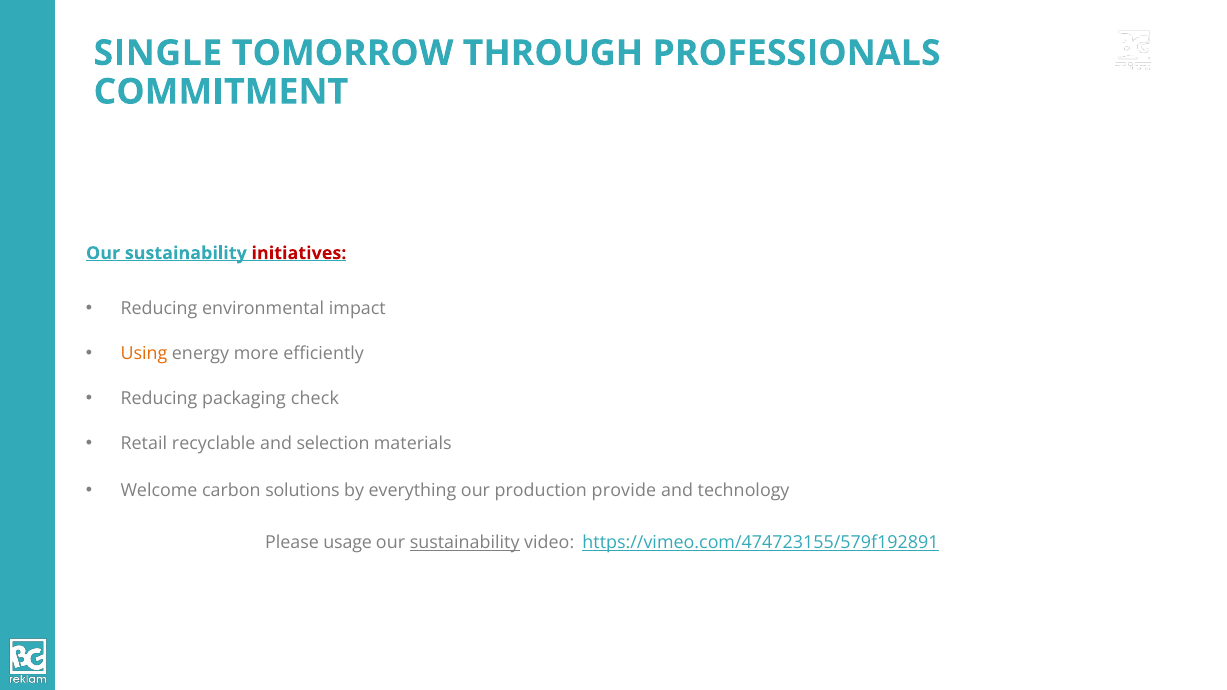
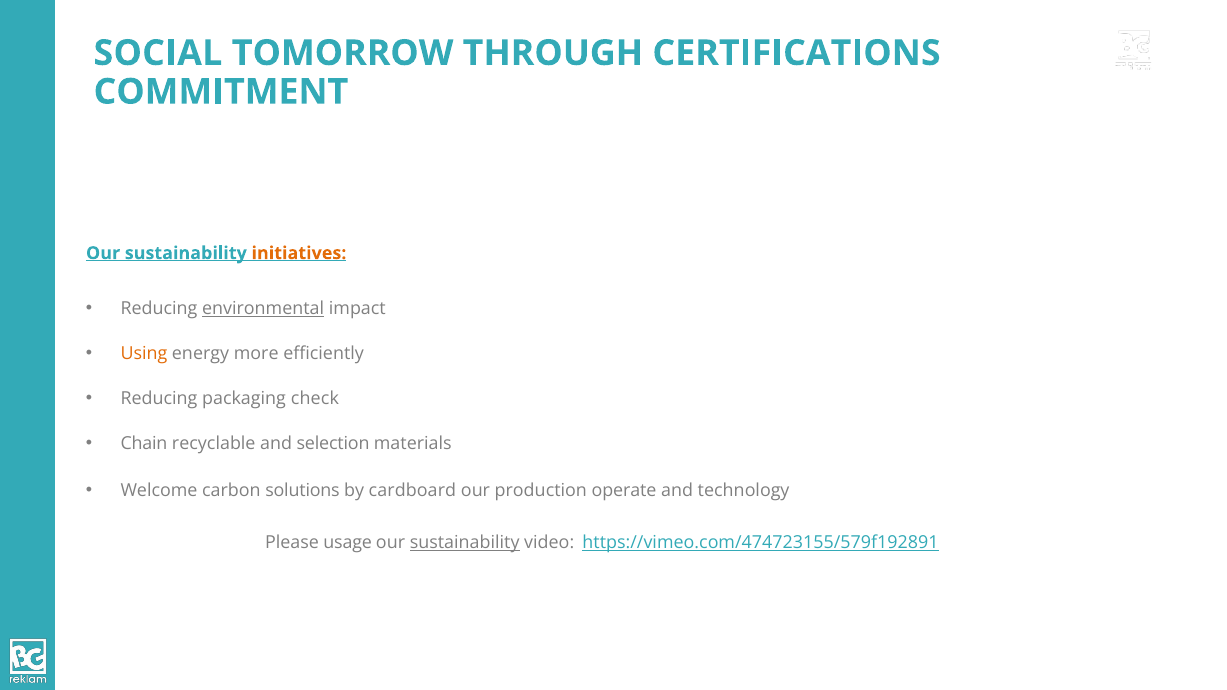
SINGLE: SINGLE -> SOCIAL (158, 53)
PROFESSIONALS: PROFESSIONALS -> CERTIFICATIONS (796, 53)
initiatives colour: red -> orange (299, 253)
environmental underline: none -> present (263, 308)
Retail: Retail -> Chain (144, 443)
everything: everything -> cardboard (412, 491)
provide: provide -> operate (624, 491)
